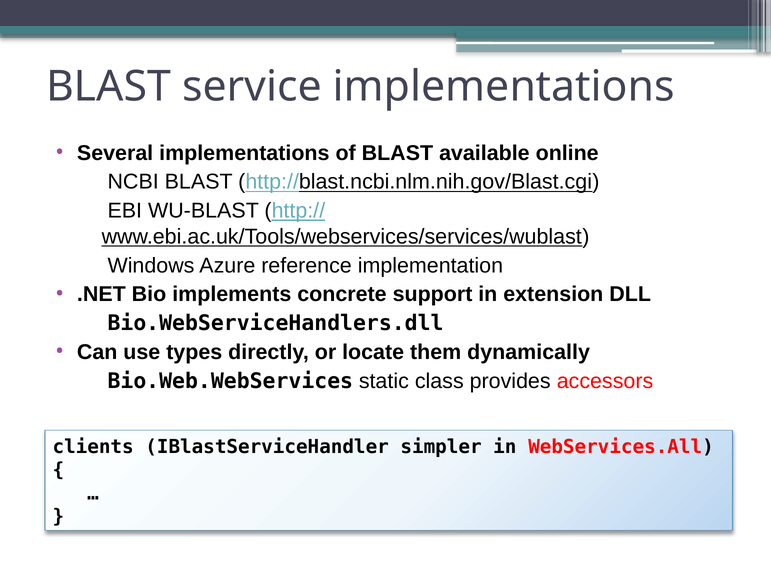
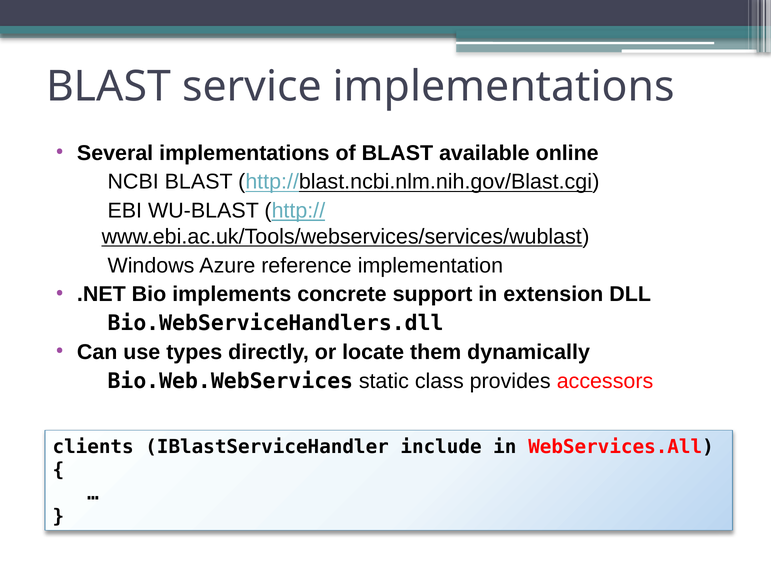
simpler: simpler -> include (441, 447)
